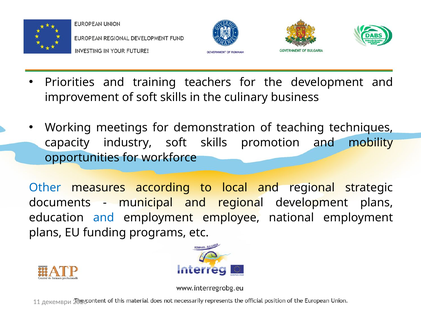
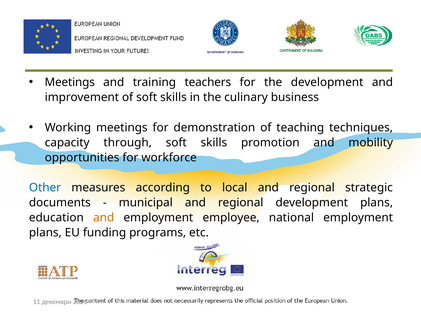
Priorities: Priorities -> Meetings (70, 82)
industry: industry -> through (128, 142)
and colour: blue -> orange (104, 218)
